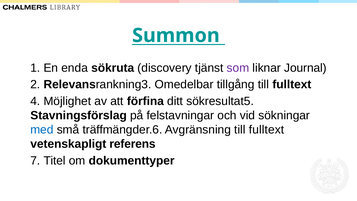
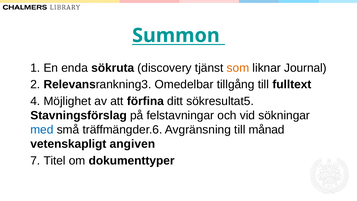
som colour: purple -> orange (238, 68)
Avgränsning till fulltext: fulltext -> månad (267, 130)
referens: referens -> angiven (132, 144)
